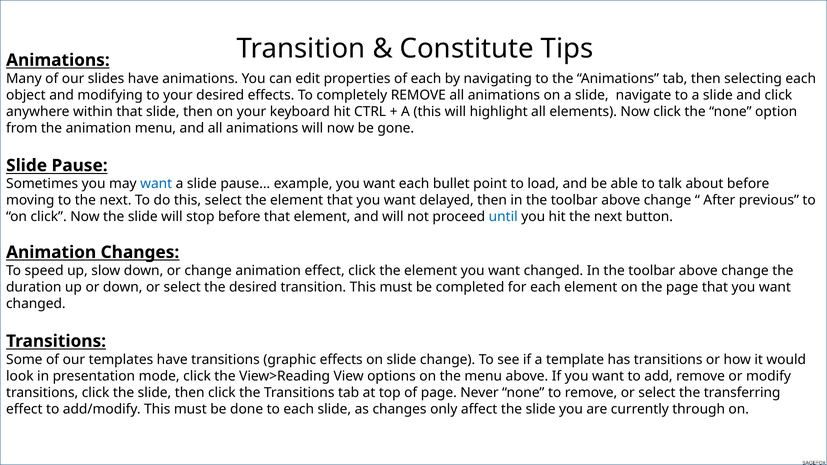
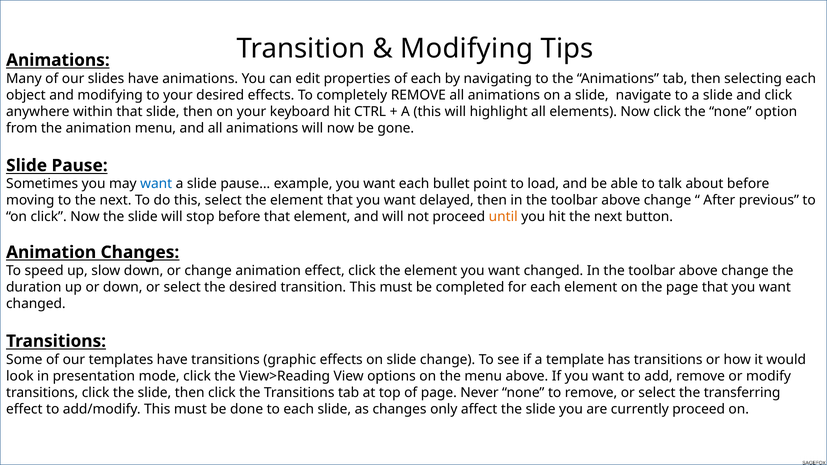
Constitute: Constitute -> Modifying (467, 49)
until colour: blue -> orange (503, 217)
currently through: through -> proceed (699, 409)
